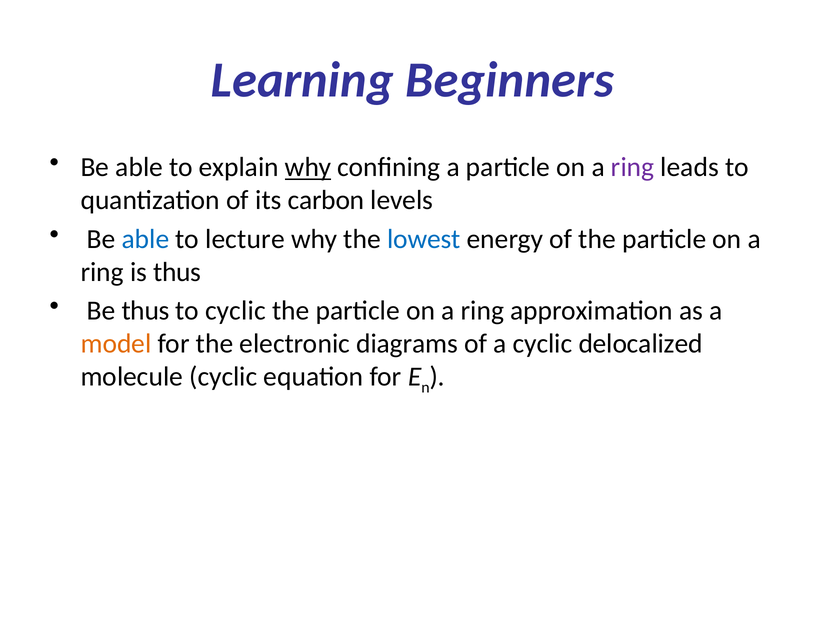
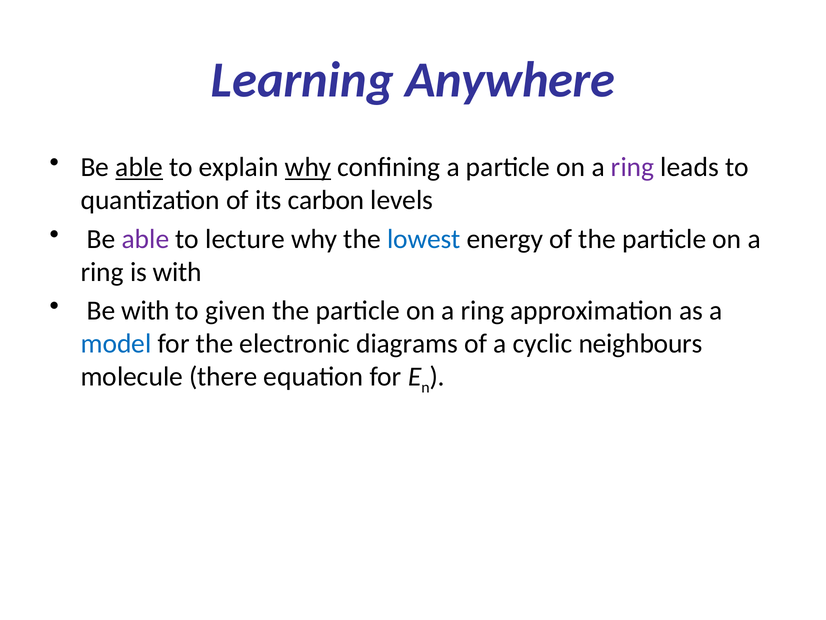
Beginners: Beginners -> Anywhere (510, 80)
able underline: none -> present (139, 167)
able colour: blue -> purple (145, 239)
is thus: thus -> with (177, 272)
Be thus: thus -> with (146, 310)
to cyclic: cyclic -> given (235, 310)
model colour: orange -> blue (116, 343)
delocalized: delocalized -> neighbours (641, 343)
molecule cyclic: cyclic -> there (223, 376)
